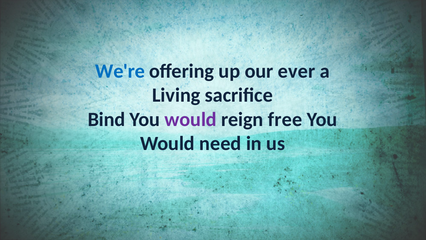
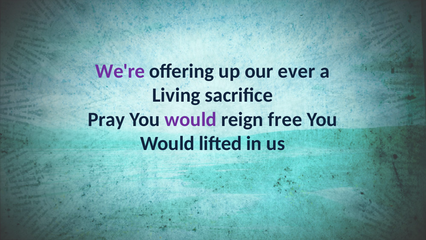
We're colour: blue -> purple (120, 71)
Bind: Bind -> Pray (106, 119)
need: need -> lifted (220, 143)
